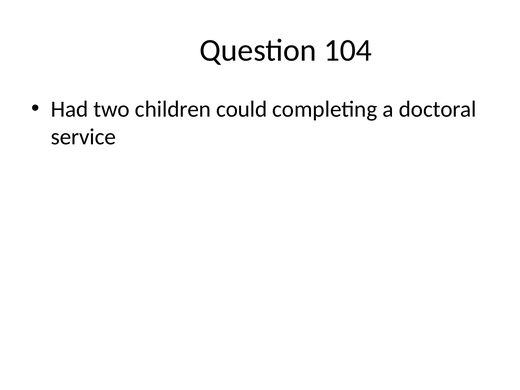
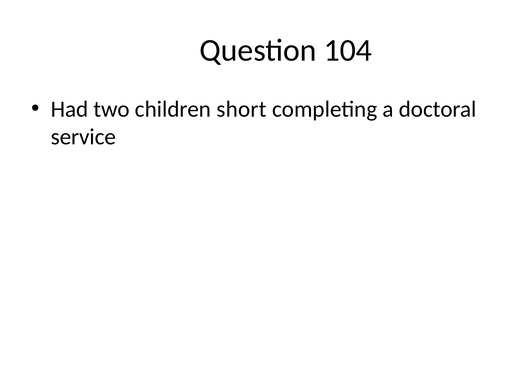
could: could -> short (242, 109)
